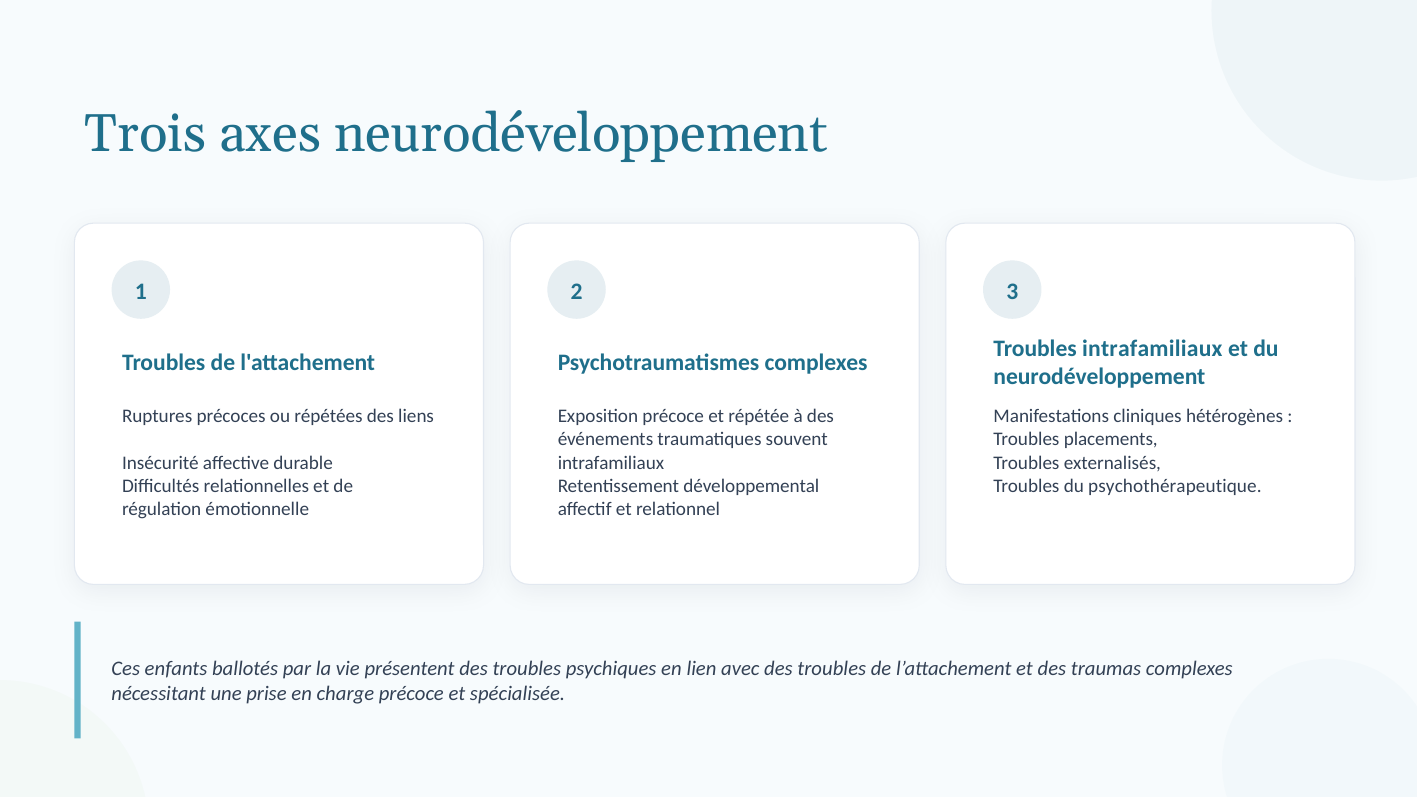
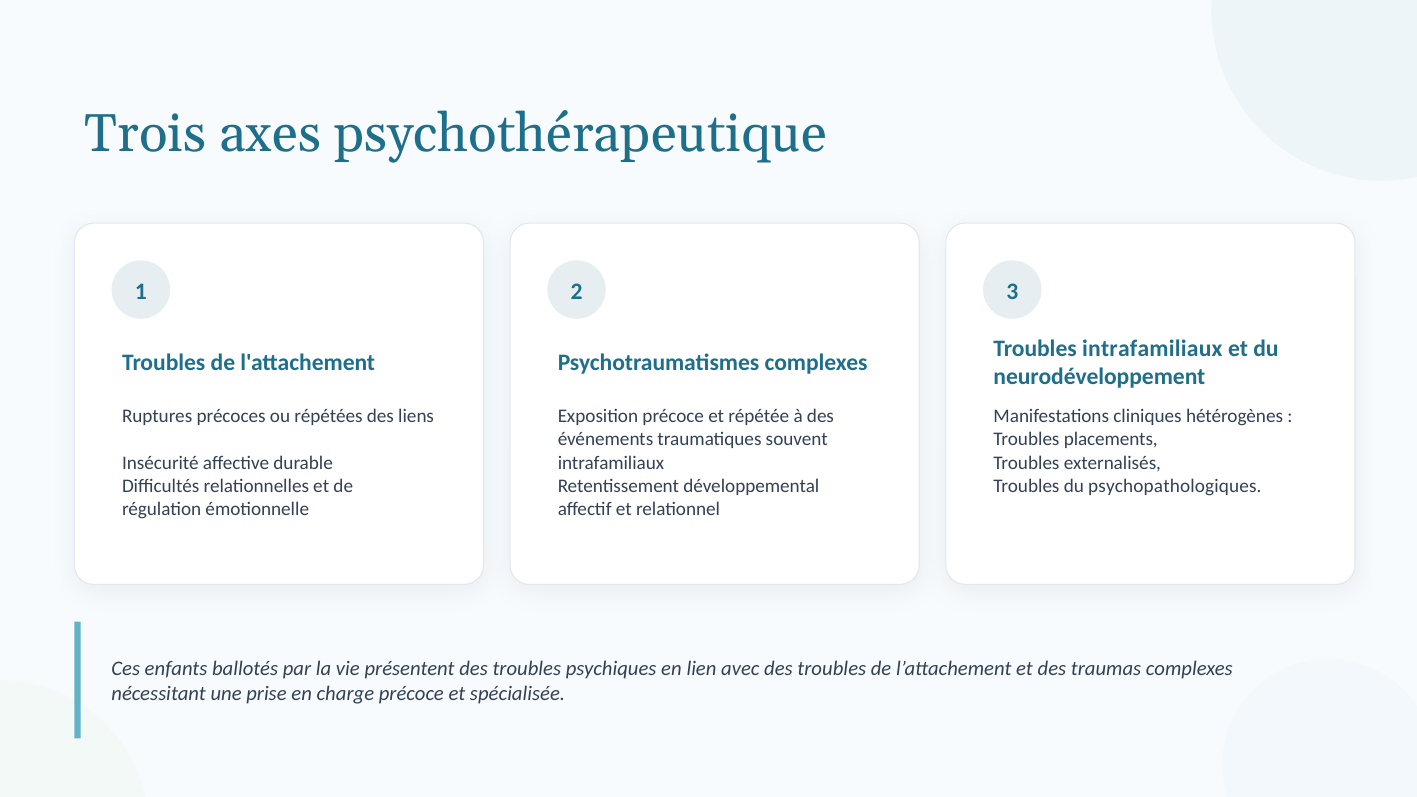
axes neurodéveloppement: neurodéveloppement -> psychothérapeutique (581, 134)
psychothérapeutique: psychothérapeutique -> psychopathologiques (1175, 486)
